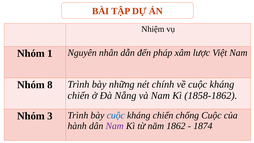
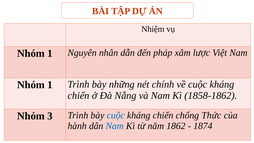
8: 8 -> 1 (50, 85)
chống Cuộc: Cuộc -> Thức (211, 115)
Nam colour: purple -> blue (115, 126)
